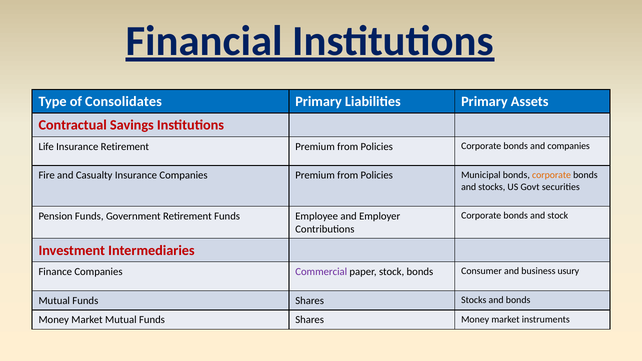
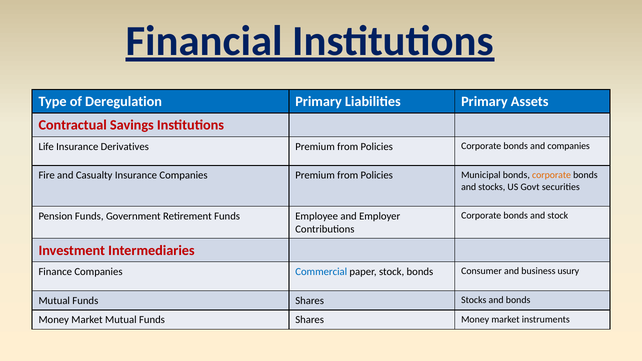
Consolidates: Consolidates -> Deregulation (124, 102)
Insurance Retirement: Retirement -> Derivatives (125, 147)
Commercial colour: purple -> blue (321, 272)
